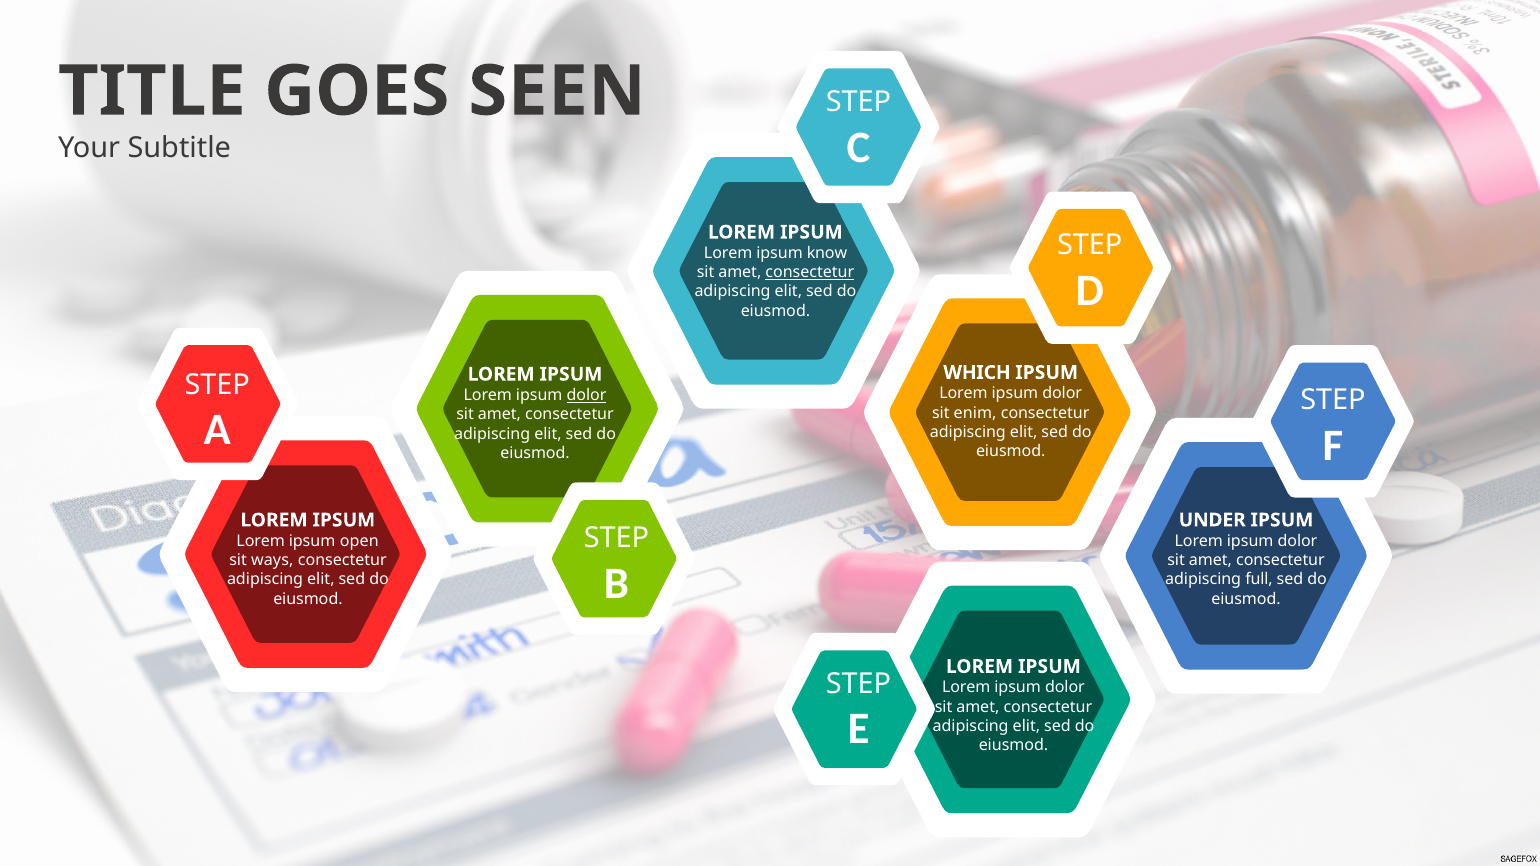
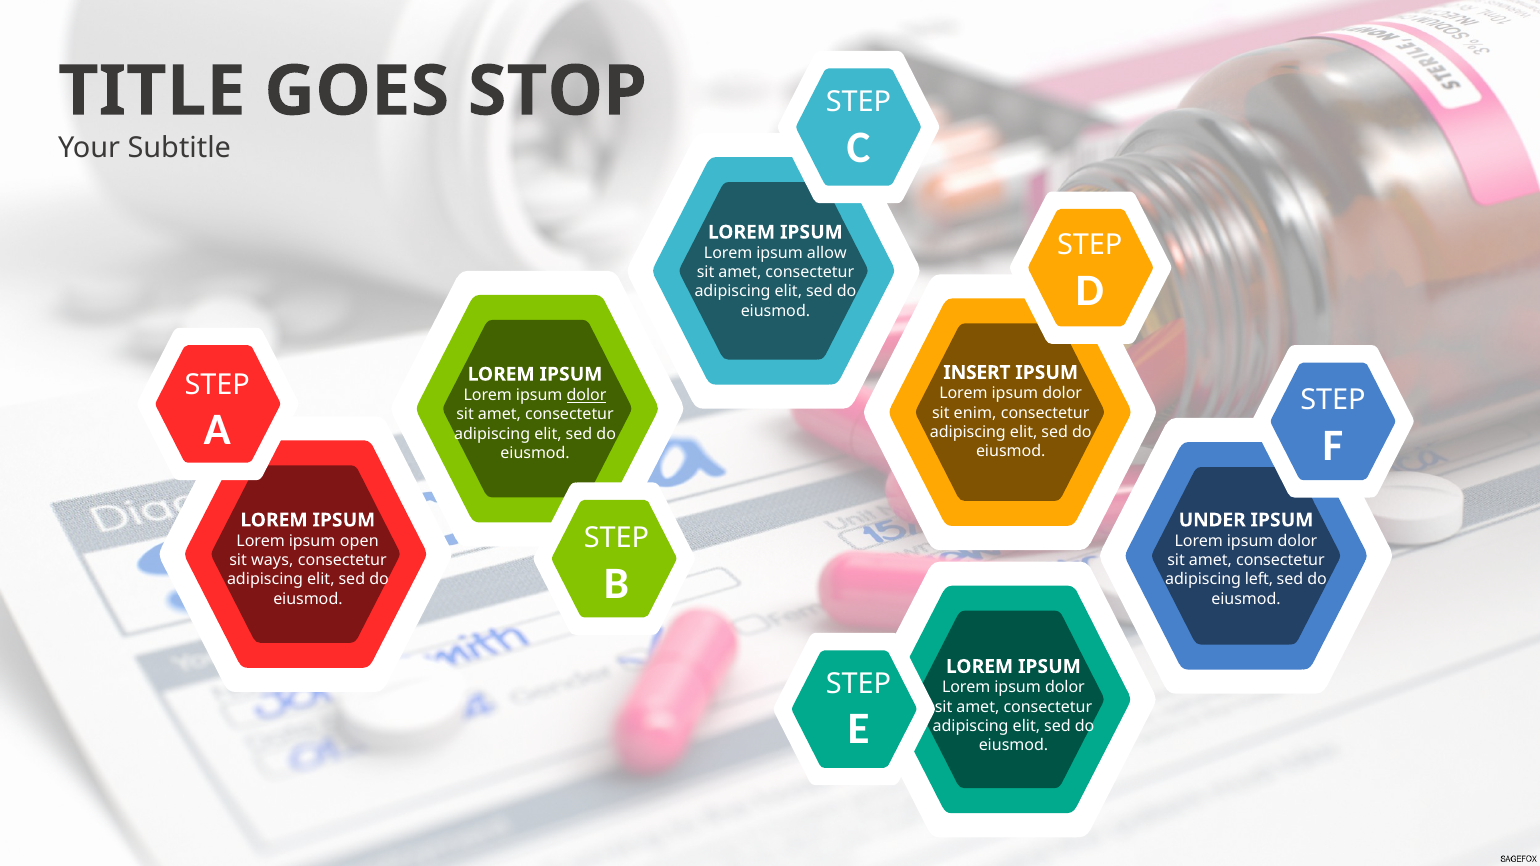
SEEN: SEEN -> STOP (557, 91)
know: know -> allow (827, 253)
consectetur underline: present -> none (810, 272)
WHICH: WHICH -> INSERT (977, 373)
full: full -> left (1259, 580)
